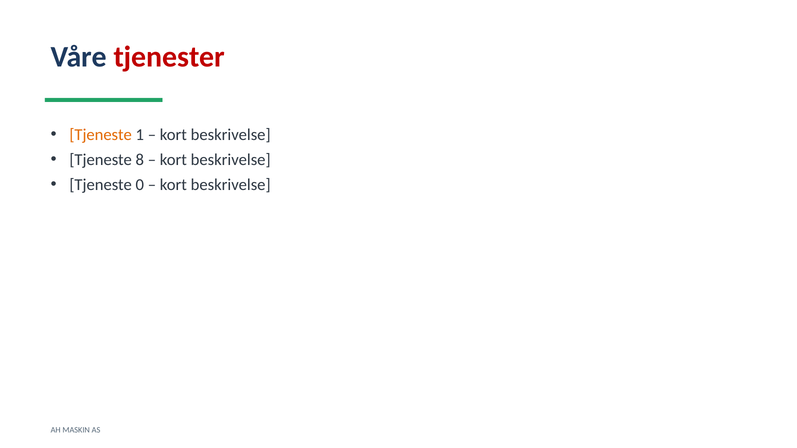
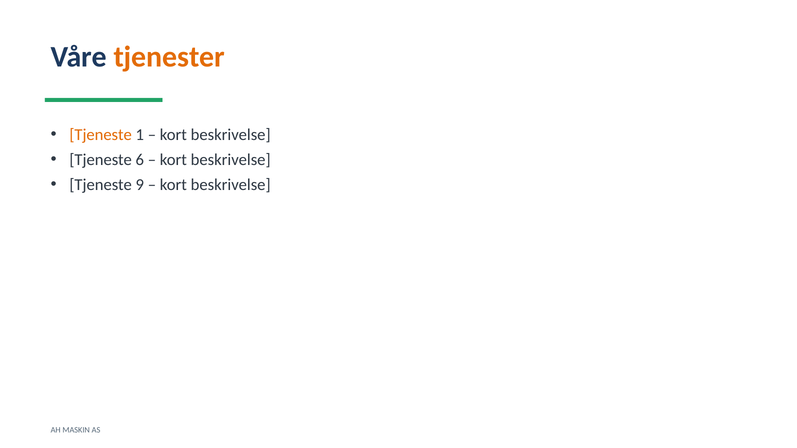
tjenester colour: red -> orange (169, 57)
8: 8 -> 6 (140, 160)
0: 0 -> 9 (140, 185)
